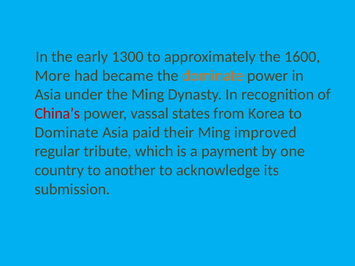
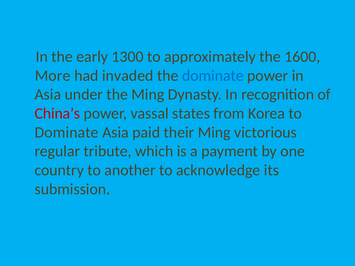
became: became -> invaded (128, 76)
dominate colour: orange -> blue (213, 76)
improved: improved -> victorious (266, 132)
